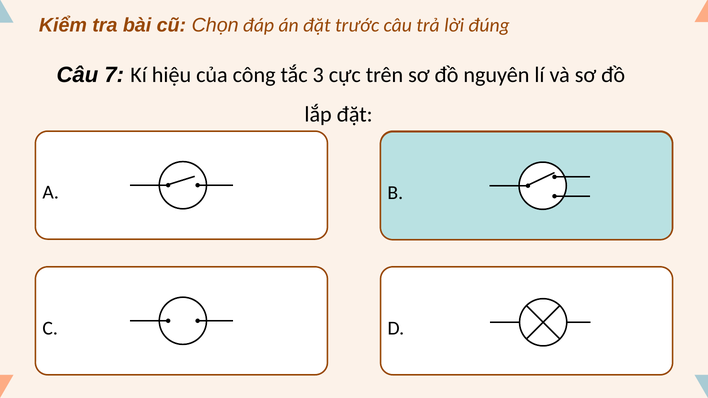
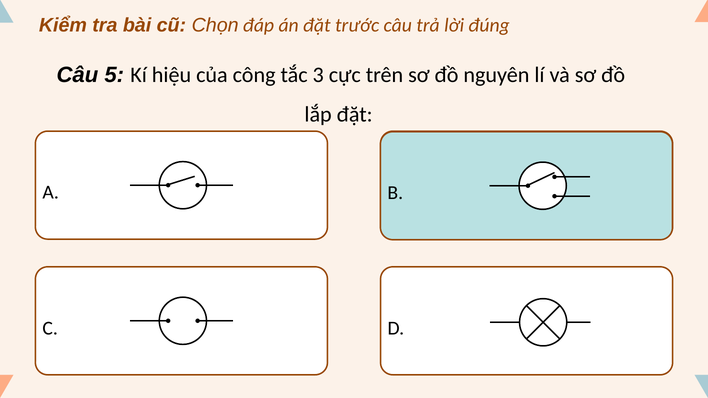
7: 7 -> 5 (114, 75)
